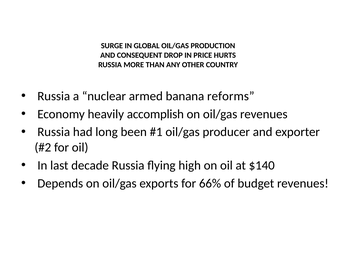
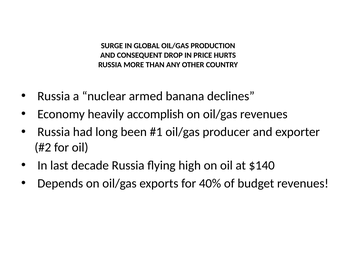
reforms: reforms -> declines (231, 96)
66%: 66% -> 40% (210, 183)
